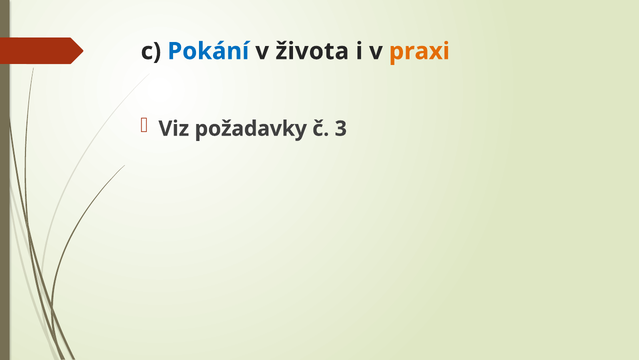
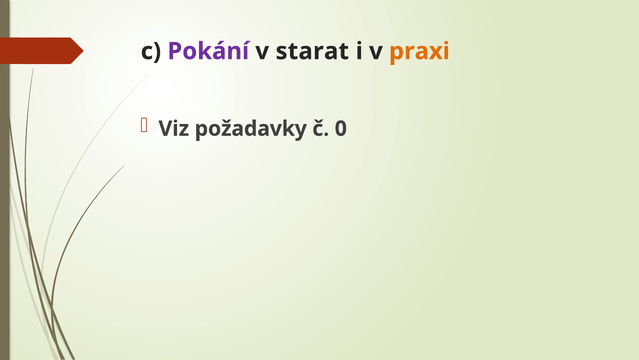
Pokání colour: blue -> purple (208, 51)
života: života -> starat (312, 51)
3: 3 -> 0 (341, 129)
